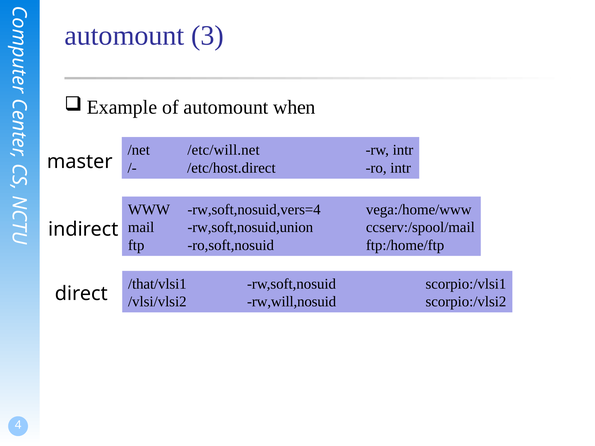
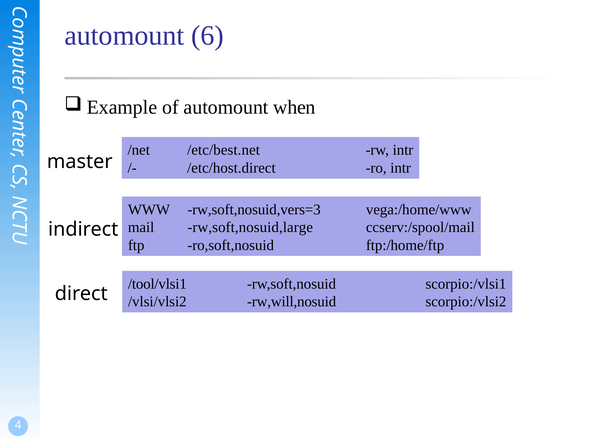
3: 3 -> 6 (208, 36)
/etc/will.net: /etc/will.net -> /etc/best.net (224, 150)
rw,soft,nosuid,vers=4: rw,soft,nosuid,vers=4 -> rw,soft,nosuid,vers=3 (254, 210)
rw,soft,nosuid,union: rw,soft,nosuid,union -> rw,soft,nosuid,large (250, 227)
/that/vlsi1: /that/vlsi1 -> /tool/vlsi1 (157, 284)
